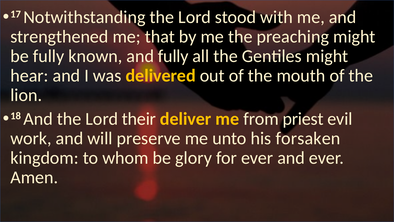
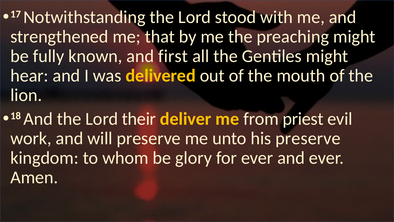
and fully: fully -> first (173, 56)
his forsaken: forsaken -> preserve (308, 138)
